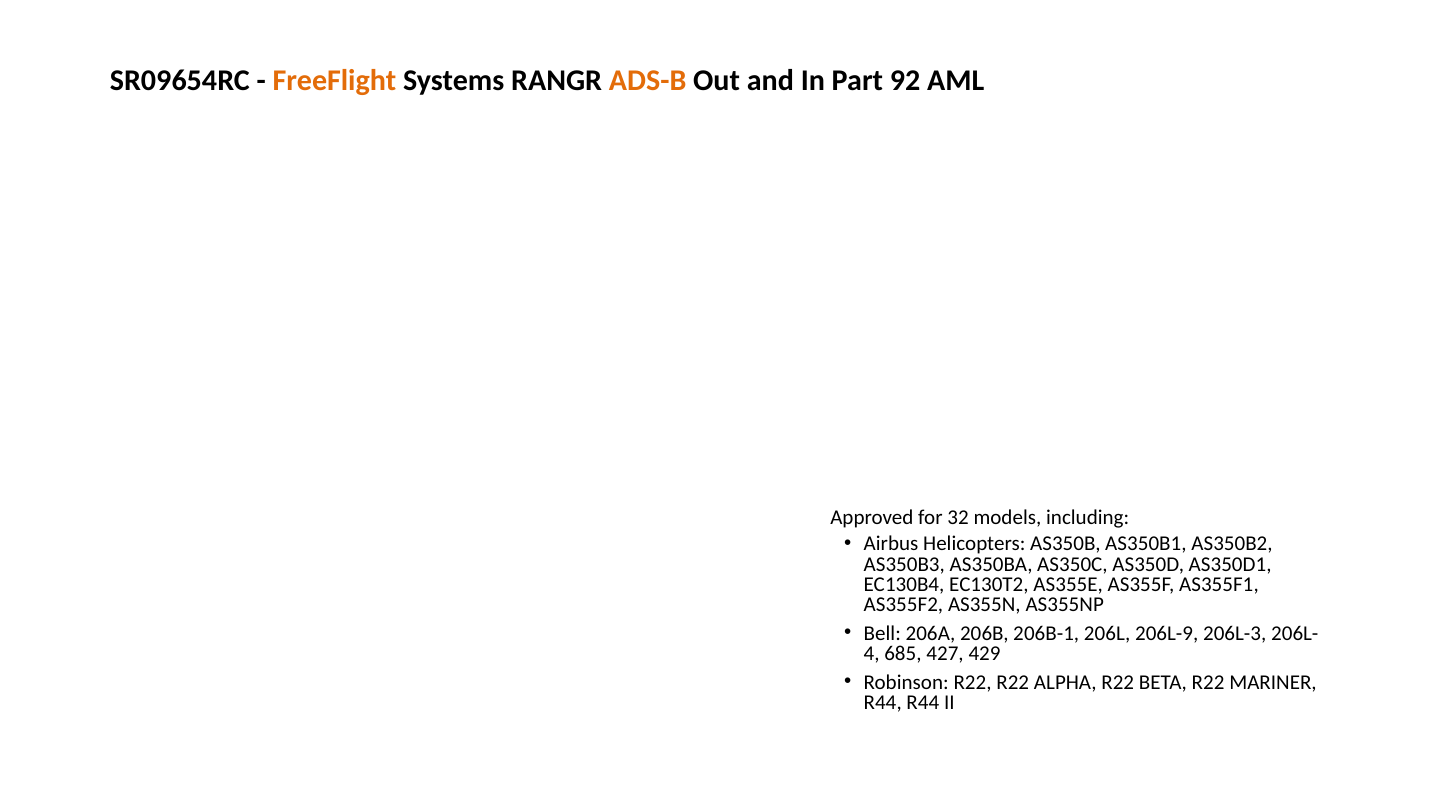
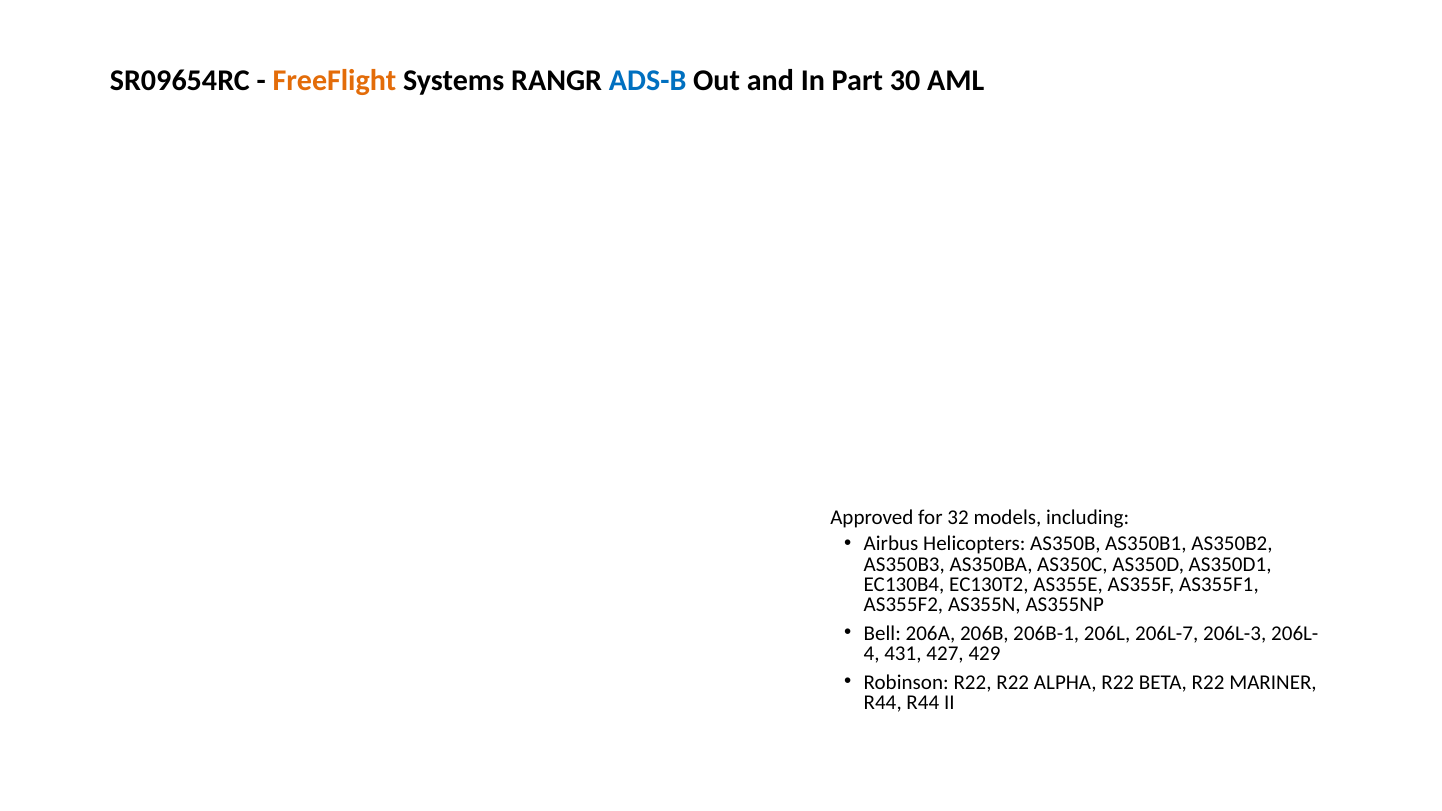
ADS-B colour: orange -> blue (648, 81)
92: 92 -> 30 (905, 81)
206L-9: 206L-9 -> 206L-7 (1167, 634)
685: 685 -> 431 (903, 654)
